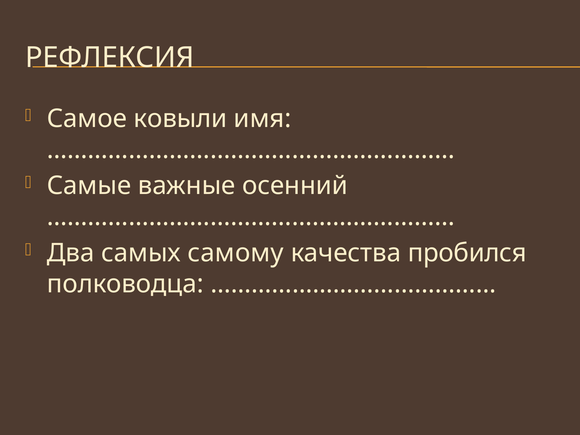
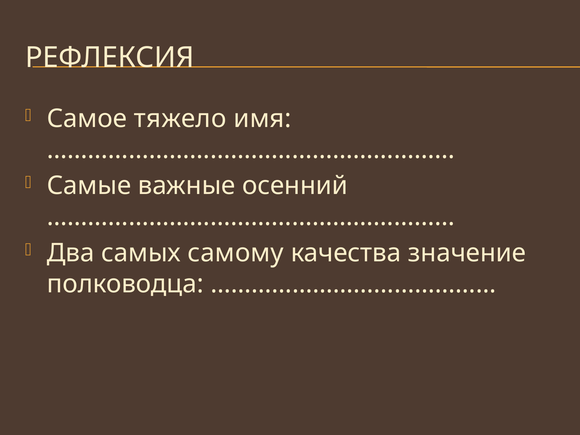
ковыли: ковыли -> тяжело (180, 119)
пробился: пробился -> значение (467, 253)
